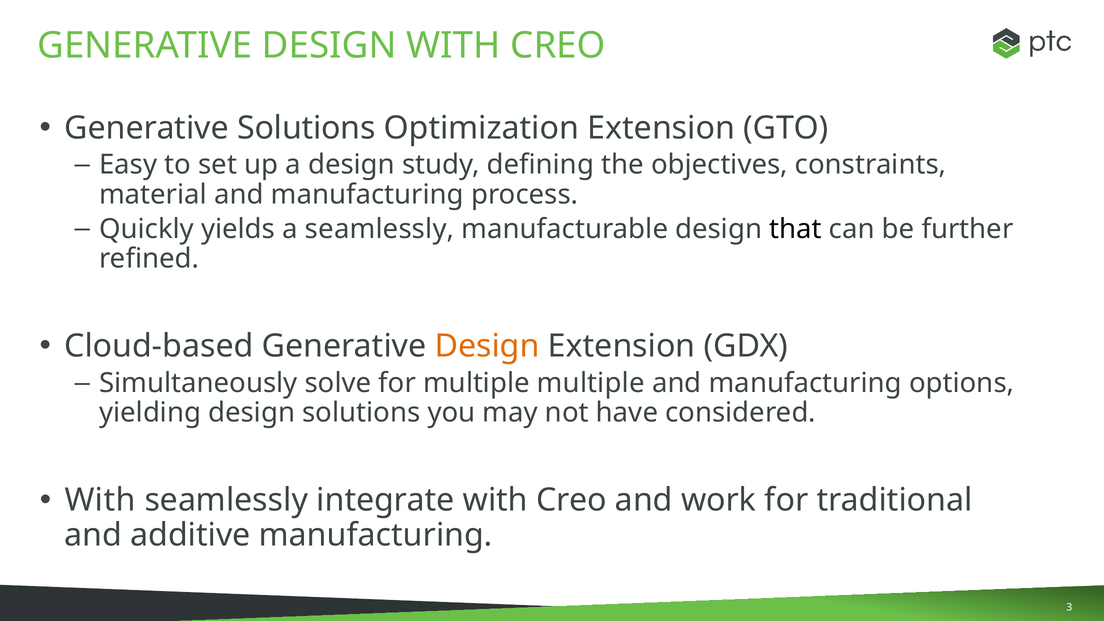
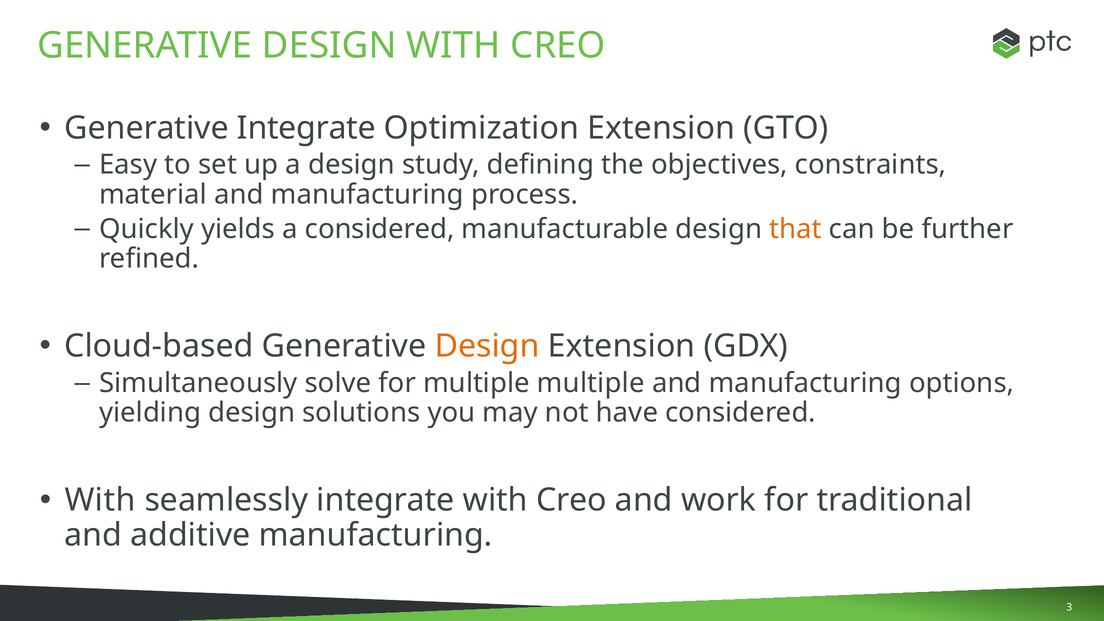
Generative Solutions: Solutions -> Integrate (306, 128)
a seamlessly: seamlessly -> considered (380, 229)
that colour: black -> orange (795, 229)
